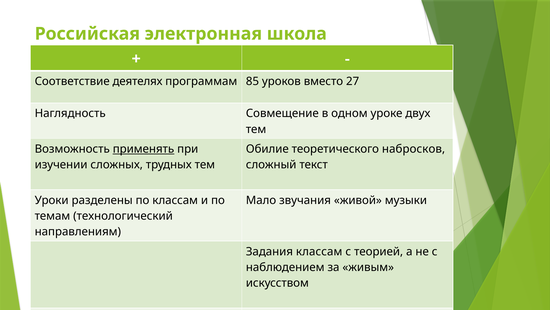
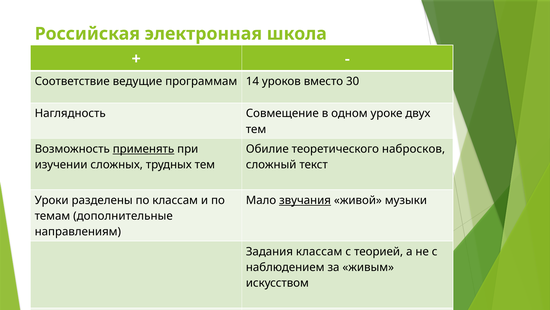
деятелях: деятелях -> ведущие (137, 81)
85: 85 -> 14 (252, 81)
27: 27 -> 30 (353, 81)
звучания underline: none -> present (305, 200)
технологический: технологический -> дополнительные (123, 216)
